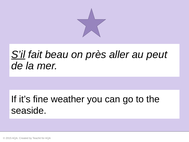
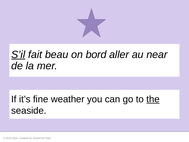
près: près -> bord (96, 54)
peut: peut -> near (157, 54)
the underline: none -> present (153, 99)
